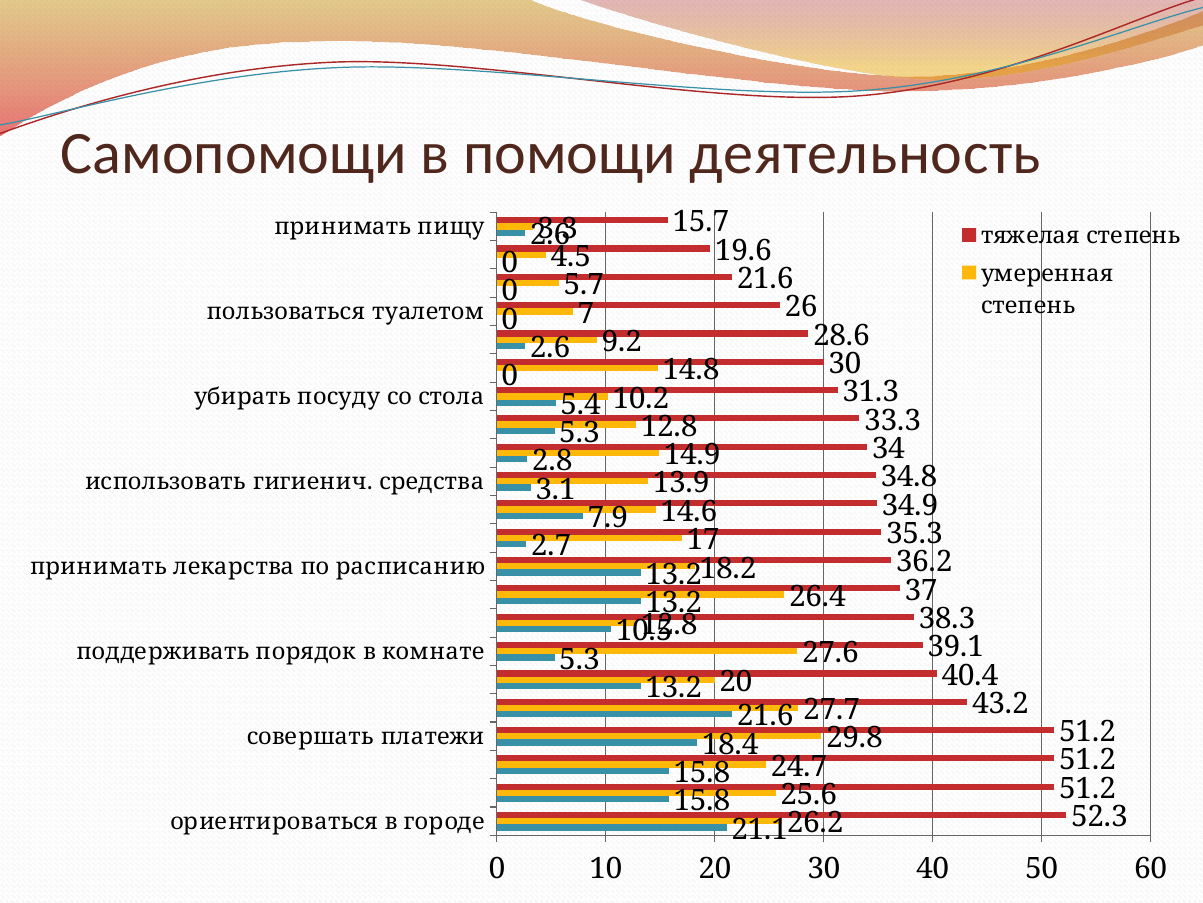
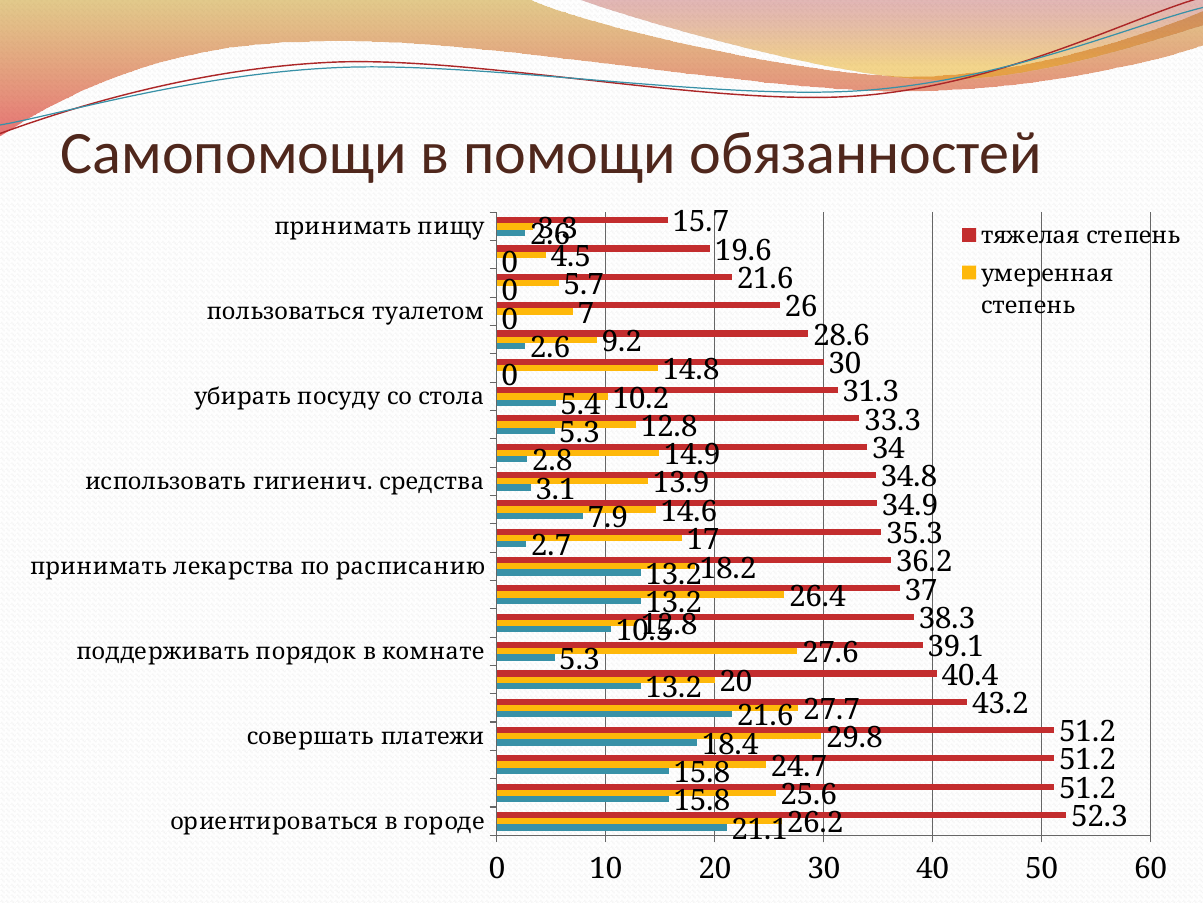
деятельность: деятельность -> обязанностей (866, 154)
